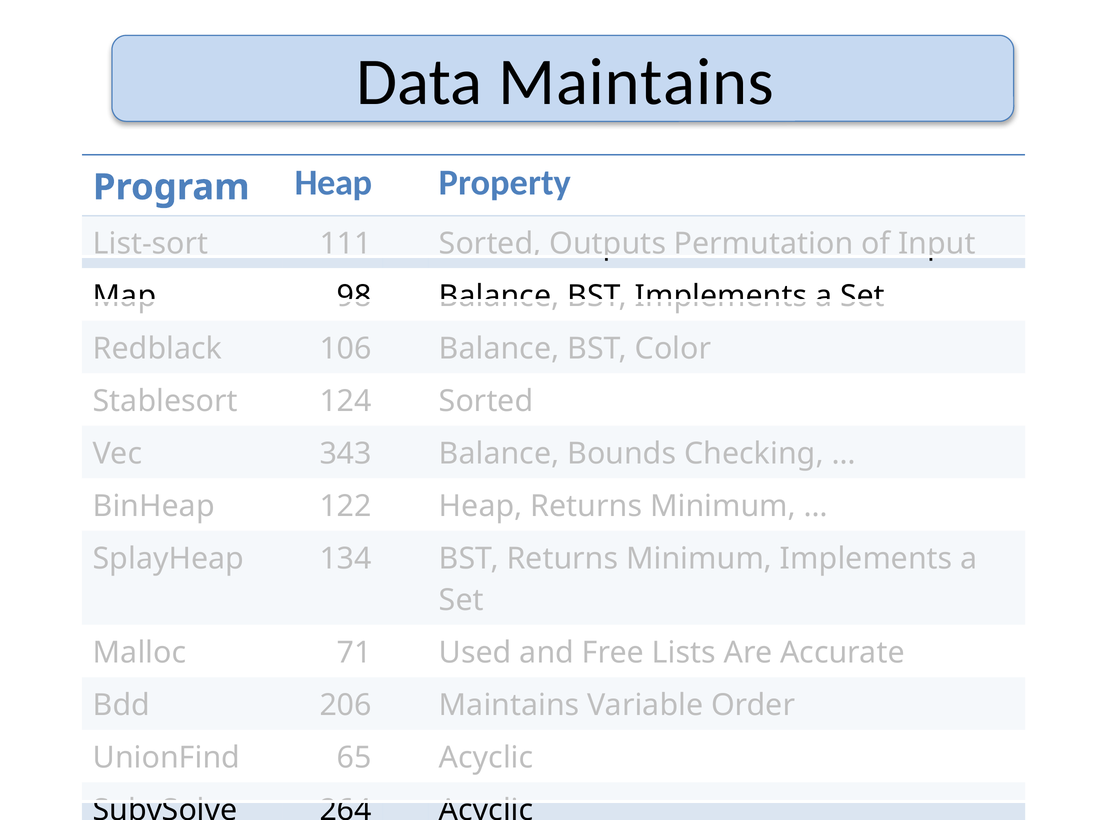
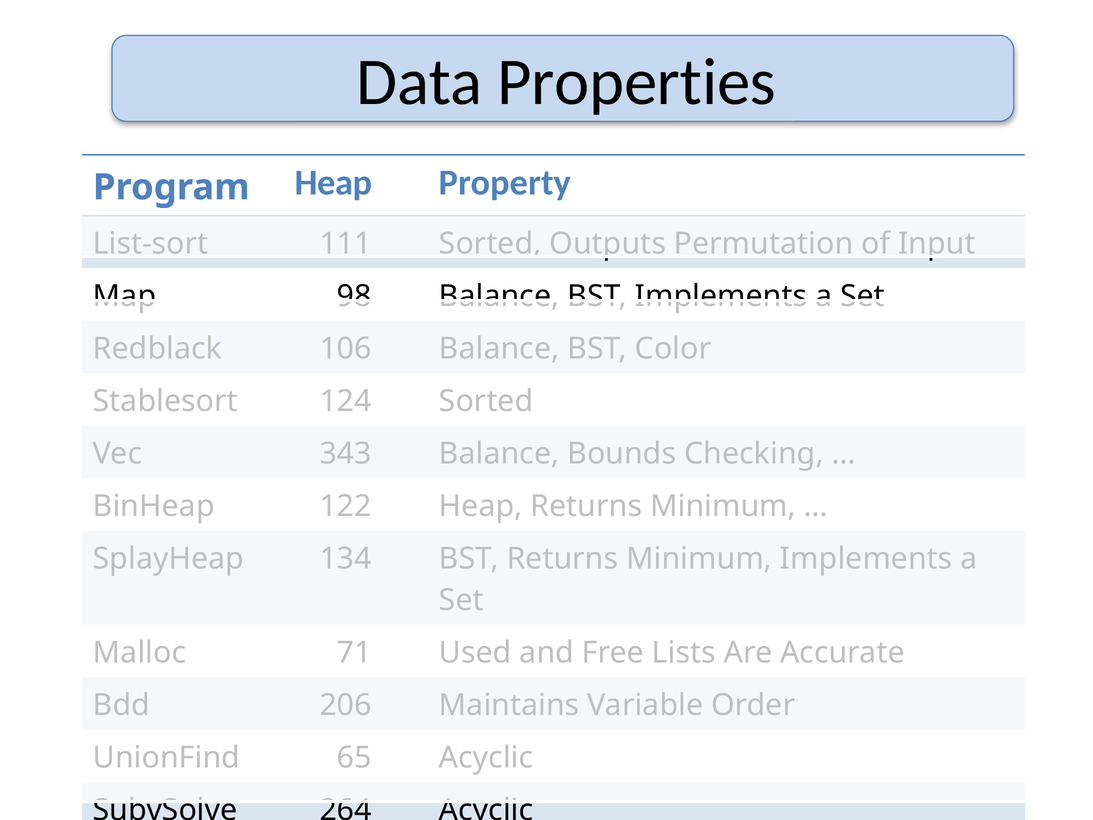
Data Maintains: Maintains -> Properties (637, 82)
